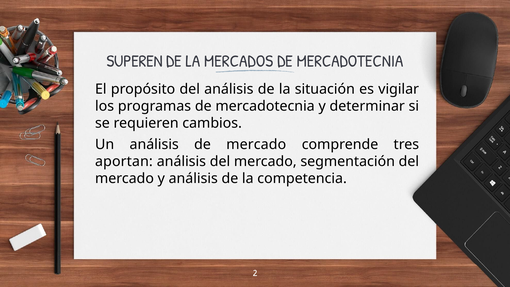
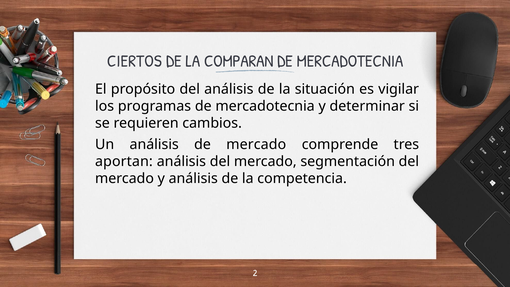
SUPEREN: SUPEREN -> CIERTOS (134, 61)
MERCADOS: MERCADOS -> COMPARAN (239, 61)
